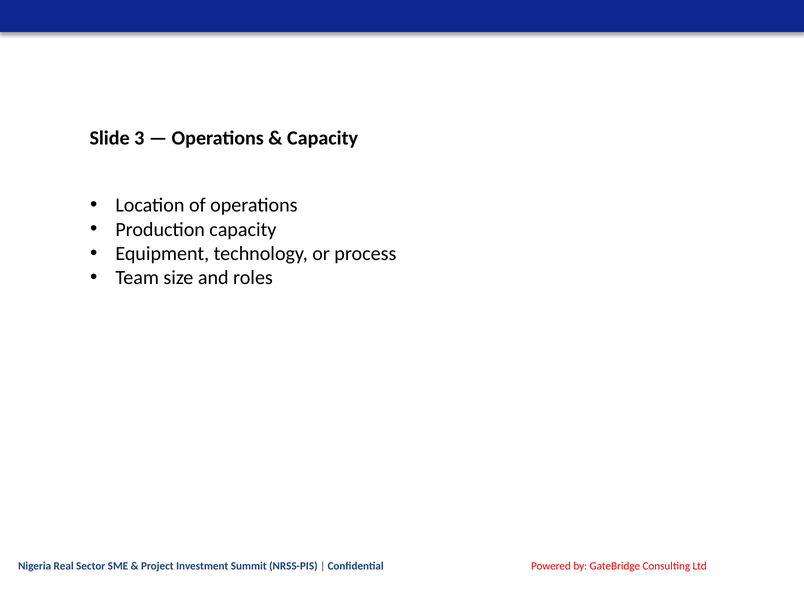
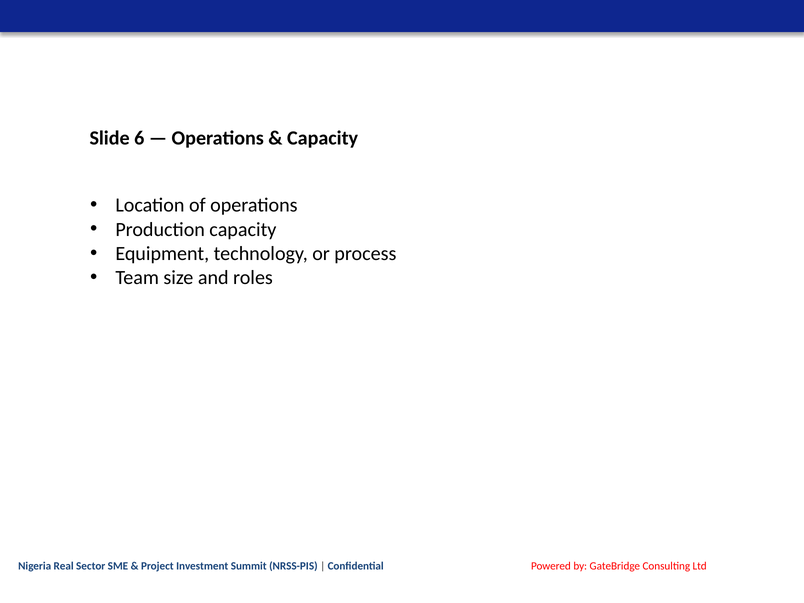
3: 3 -> 6 (139, 138)
